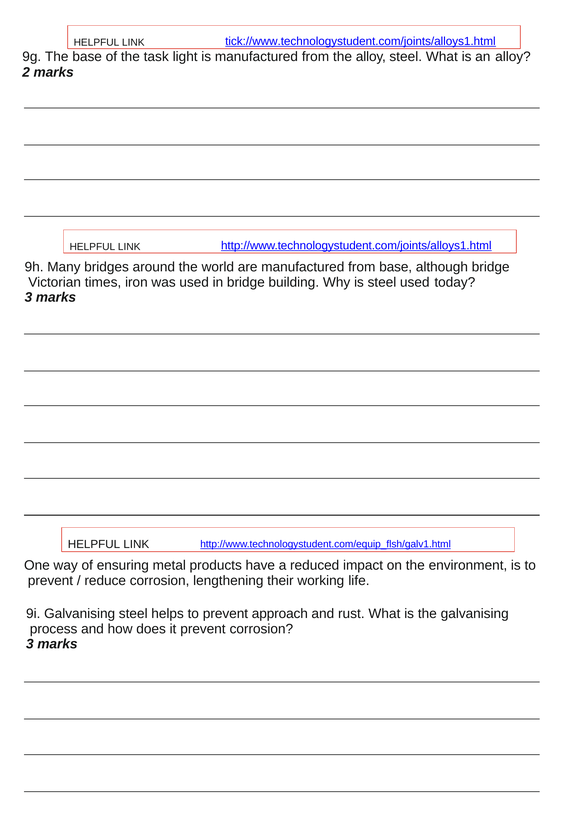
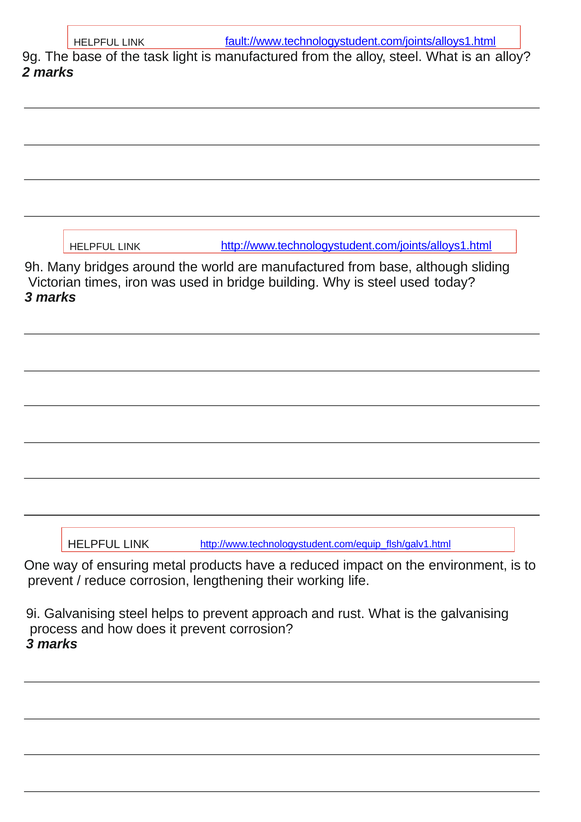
tick://www.technologystudent.com/joints/alloys1.html: tick://www.technologystudent.com/joints/alloys1.html -> fault://www.technologystudent.com/joints/alloys1.html (360, 41)
although bridge: bridge -> sliding (491, 267)
